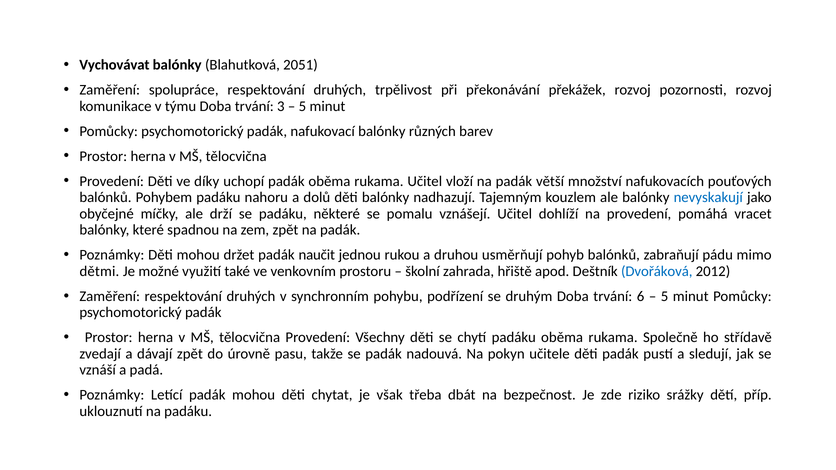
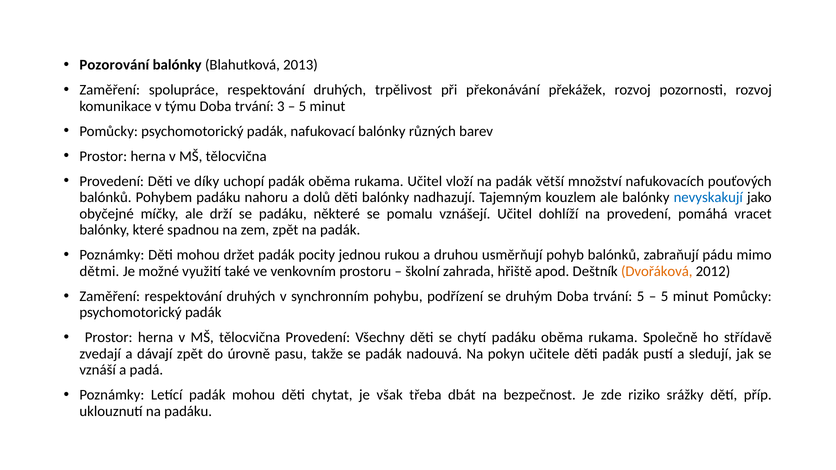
Vychovávat: Vychovávat -> Pozorování (114, 65)
2051: 2051 -> 2013 (300, 65)
naučit: naučit -> pocity (317, 255)
Dvořáková colour: blue -> orange (657, 271)
trvání 6: 6 -> 5 (641, 296)
